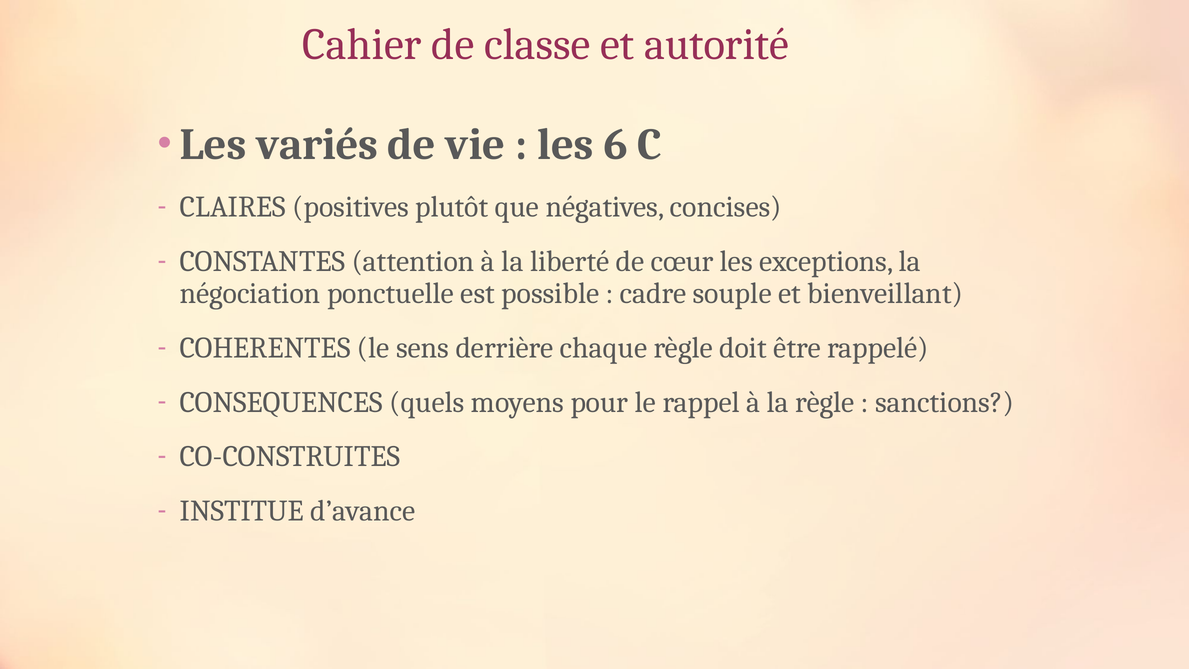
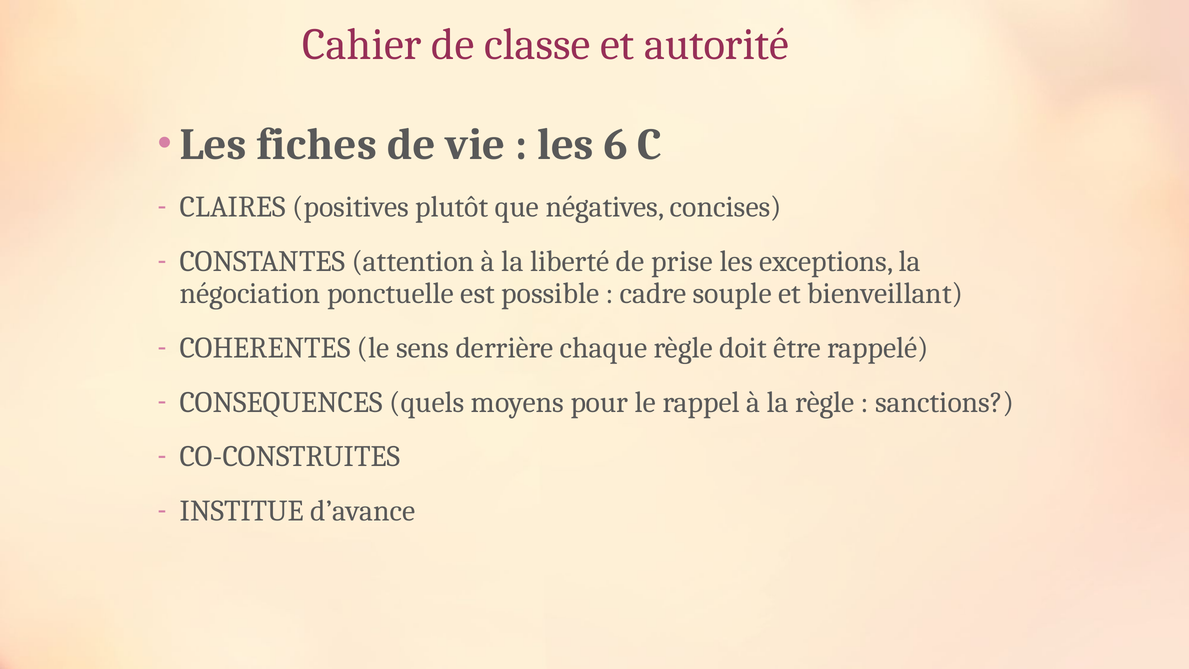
variés: variés -> fiches (317, 144)
cœur: cœur -> prise (682, 261)
